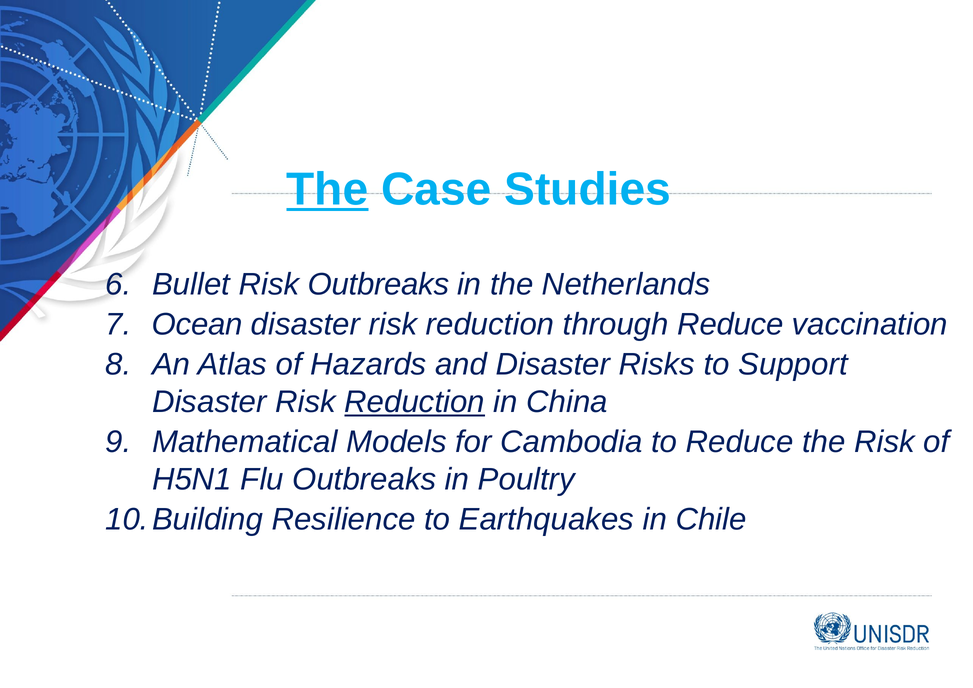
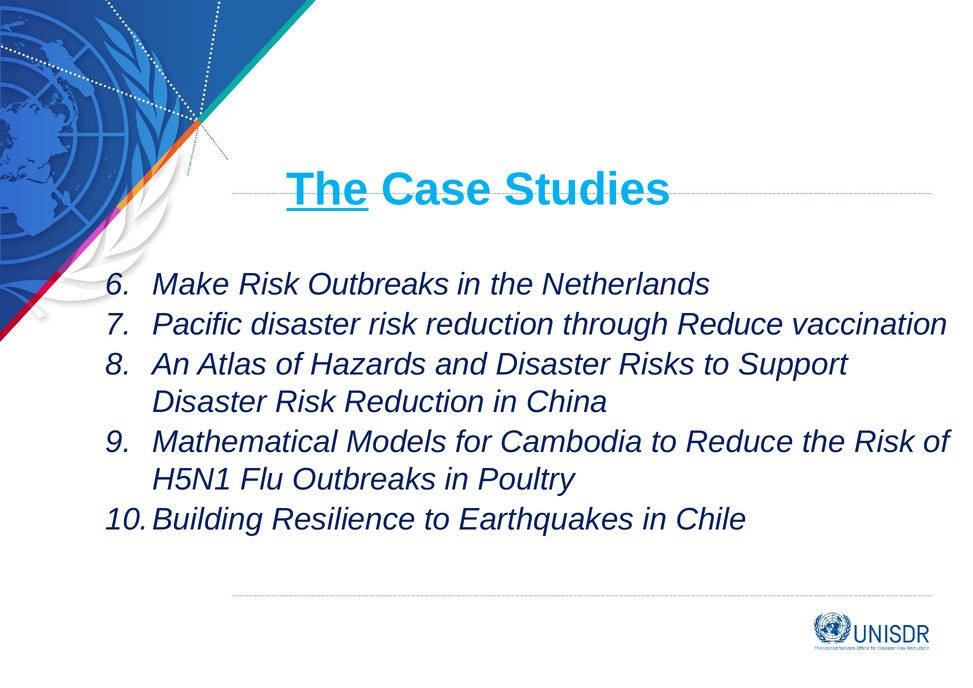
Bullet: Bullet -> Make (191, 284)
Ocean: Ocean -> Pacific (197, 325)
Reduction underline: present -> none (415, 402)
